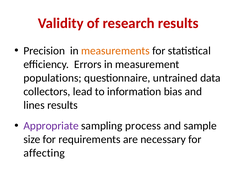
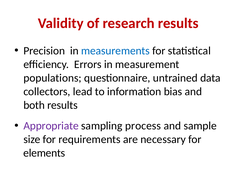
measurements colour: orange -> blue (115, 51)
lines: lines -> both (34, 105)
affecting: affecting -> elements (44, 153)
